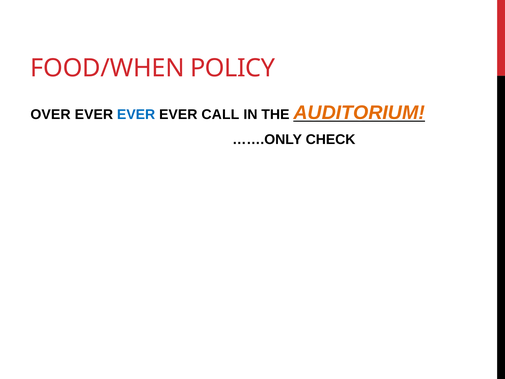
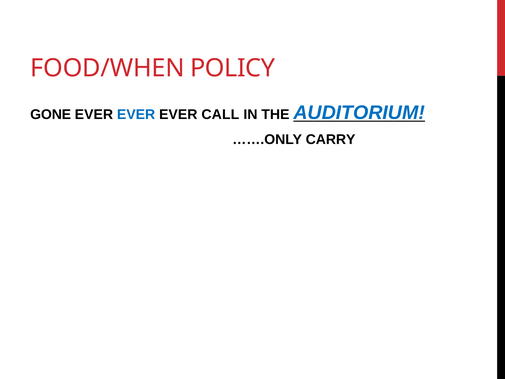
OVER: OVER -> GONE (51, 114)
AUDITORIUM colour: orange -> blue (359, 112)
CHECK: CHECK -> CARRY (331, 139)
